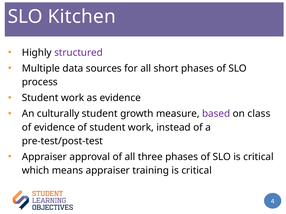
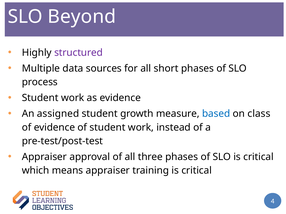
Kitchen: Kitchen -> Beyond (82, 17)
culturally: culturally -> assigned (58, 114)
based colour: purple -> blue (216, 114)
